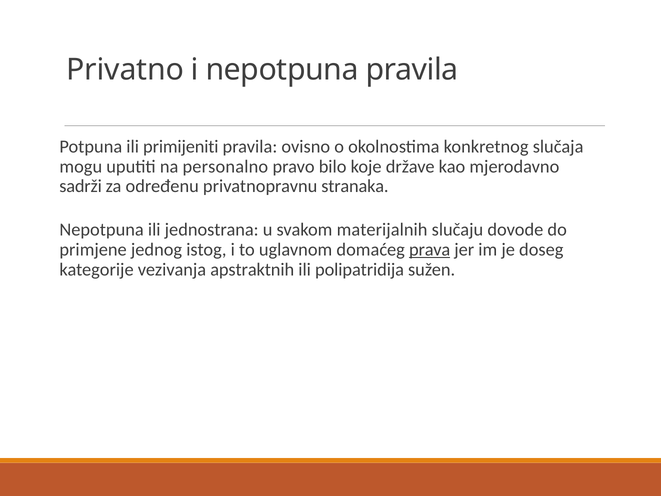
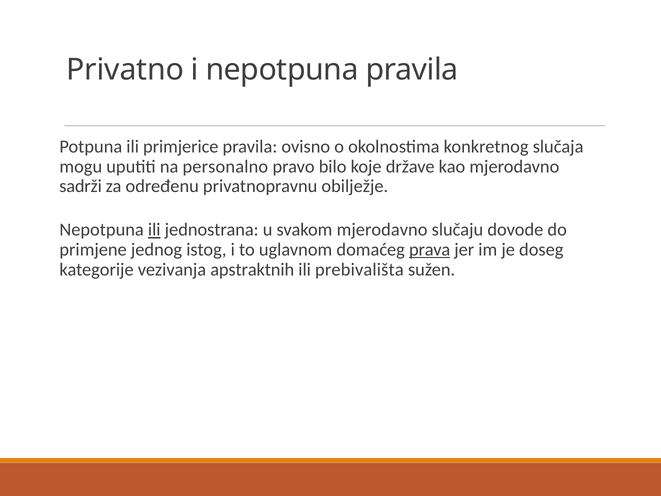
primijeniti: primijeniti -> primjerice (181, 147)
stranaka: stranaka -> obilježje (355, 186)
ili underline: none -> present (154, 230)
svakom materijalnih: materijalnih -> mjerodavno (382, 230)
polipatridija: polipatridija -> prebivališta (359, 269)
